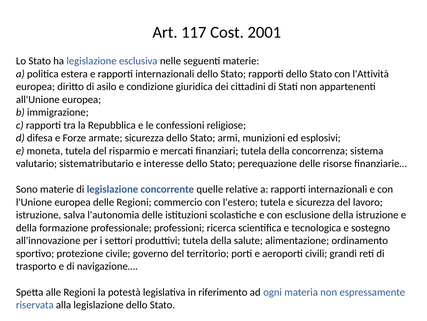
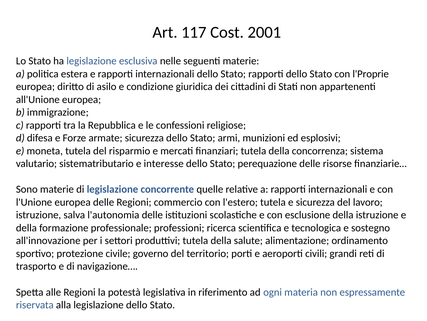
l'Attività: l'Attività -> l'Proprie (371, 74)
